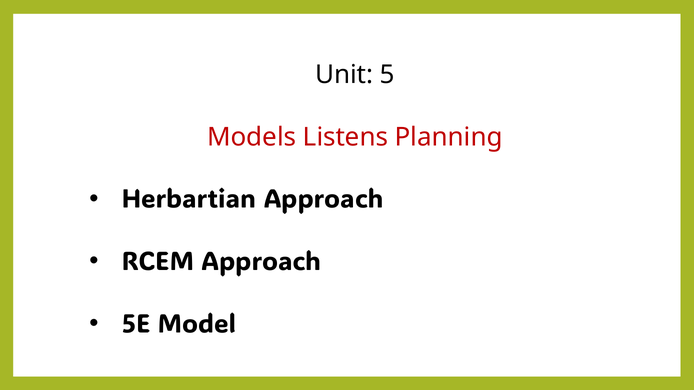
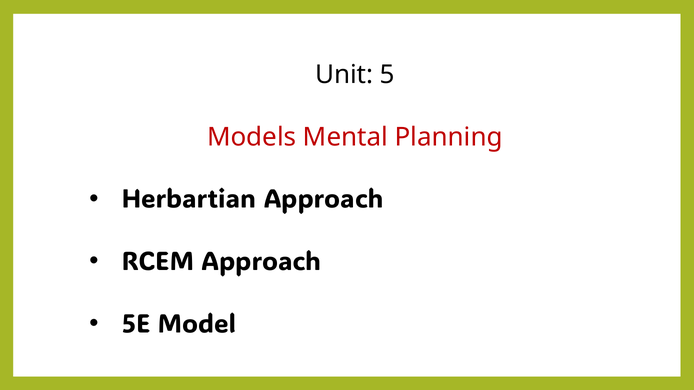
Listens: Listens -> Mental (345, 137)
